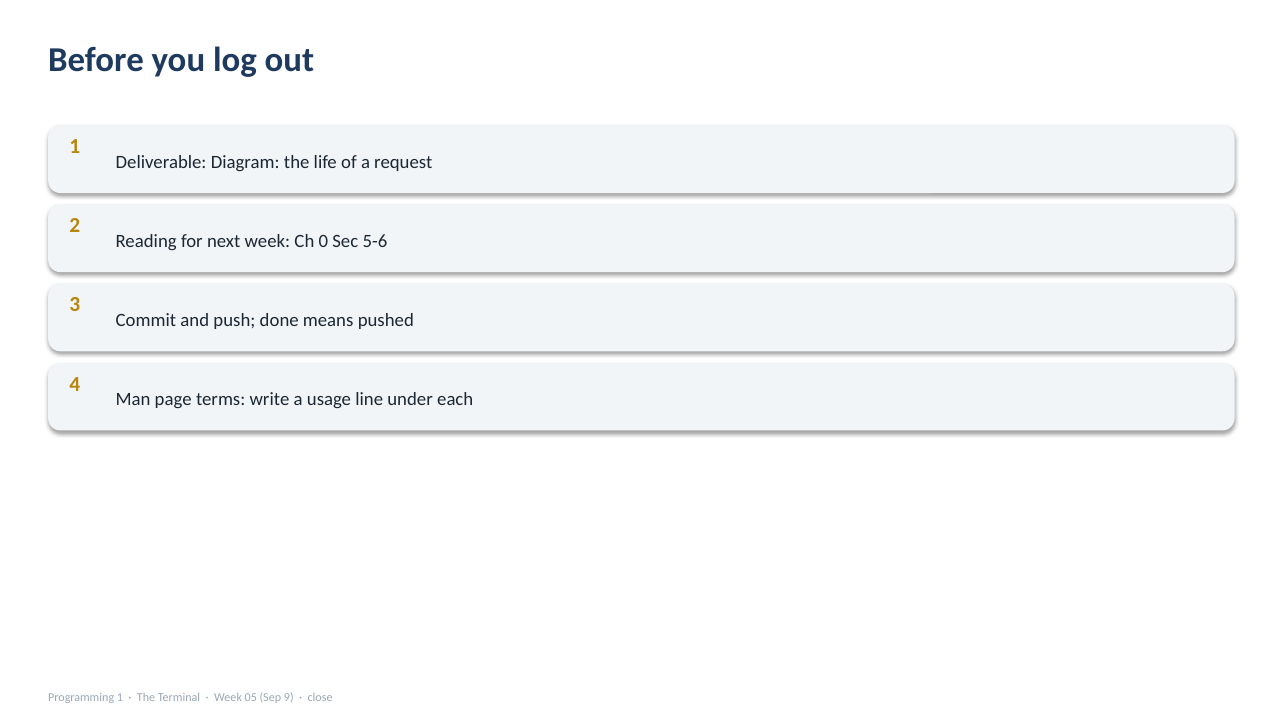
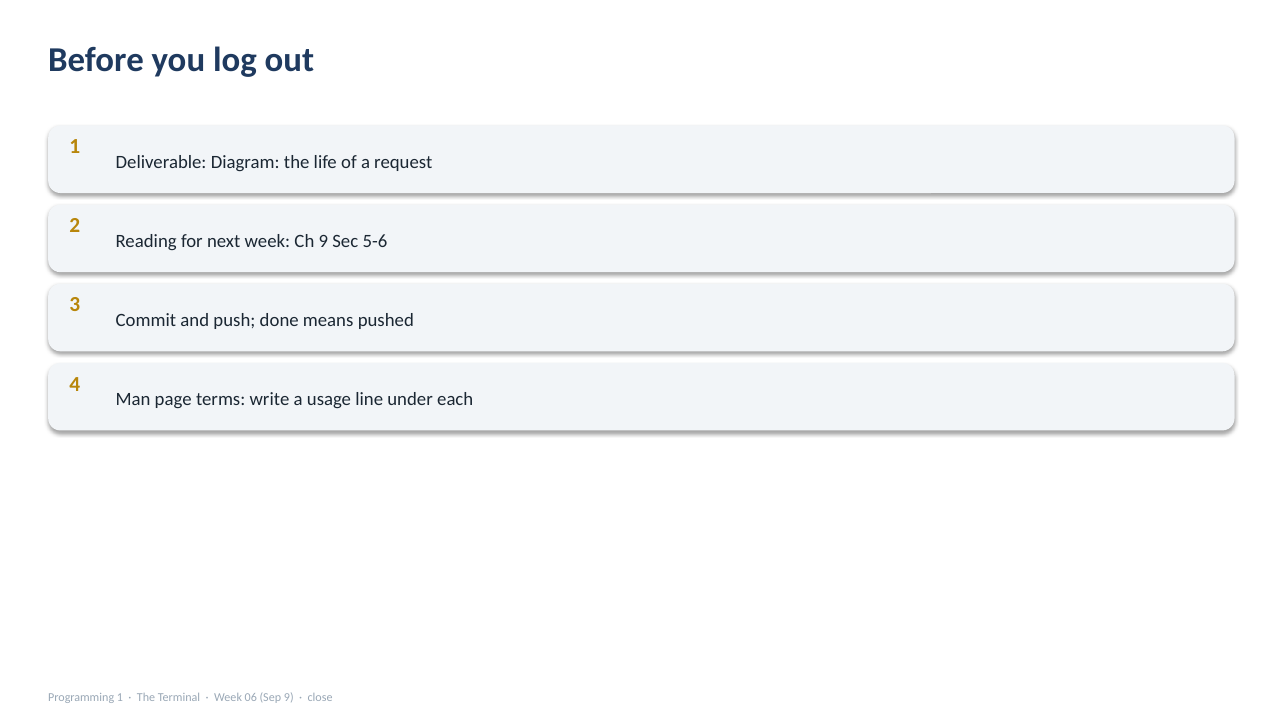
Ch 0: 0 -> 9 (323, 241)
05: 05 -> 06 (251, 697)
